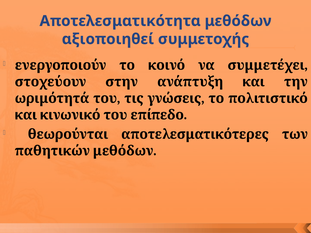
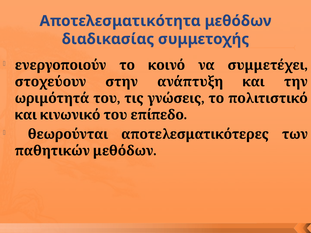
αξιοποιηθεί: αξιοποιηθεί -> διαδικασίας (108, 39)
